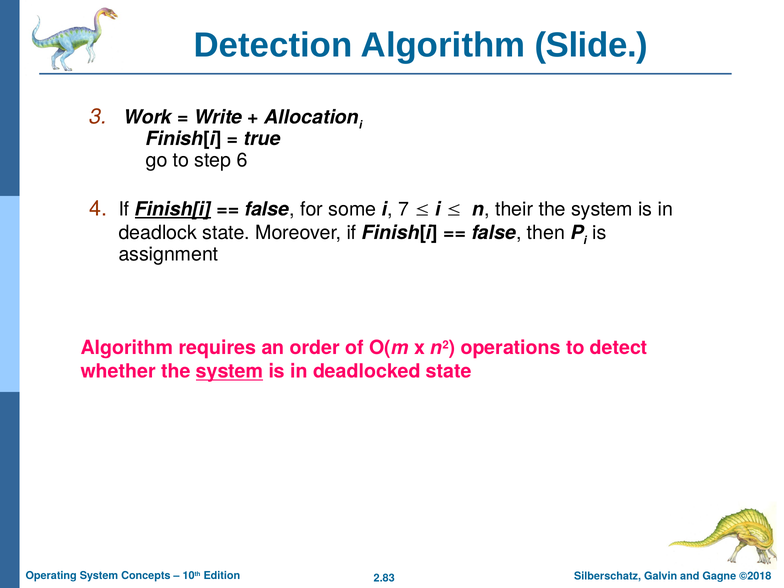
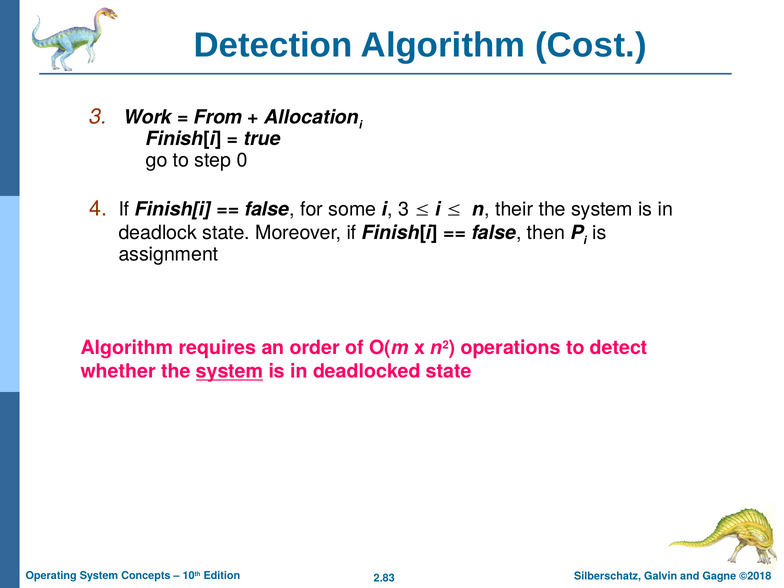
Slide: Slide -> Cost (591, 45)
Write: Write -> From (218, 117)
6: 6 -> 0 (242, 160)
Finish[i underline: present -> none (173, 209)
i 7: 7 -> 3 (403, 209)
